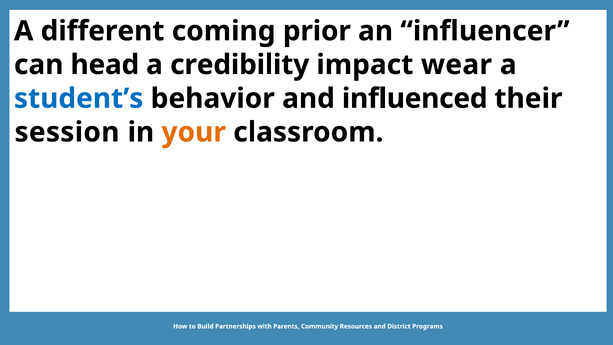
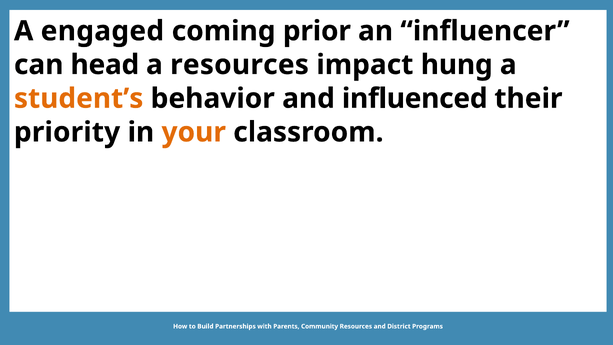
different: different -> engaged (102, 31)
a credibility: credibility -> resources (239, 65)
wear: wear -> hung (457, 65)
student’s colour: blue -> orange (79, 98)
session: session -> priority (67, 132)
